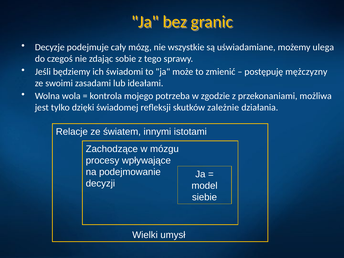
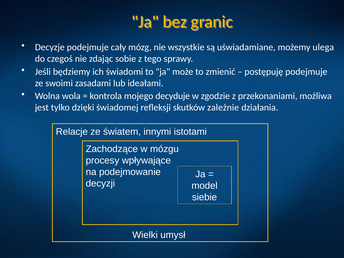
postępuję mężczyzny: mężczyzny -> podejmuje (306, 72)
potrzeba: potrzeba -> decyduje (173, 96)
